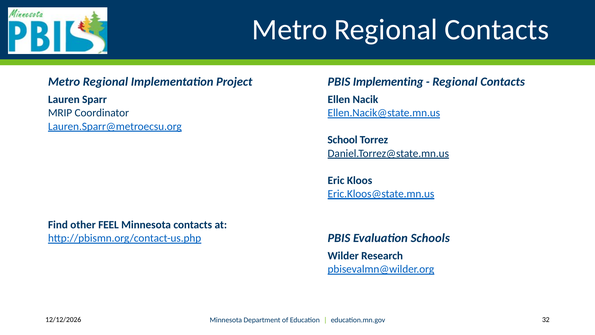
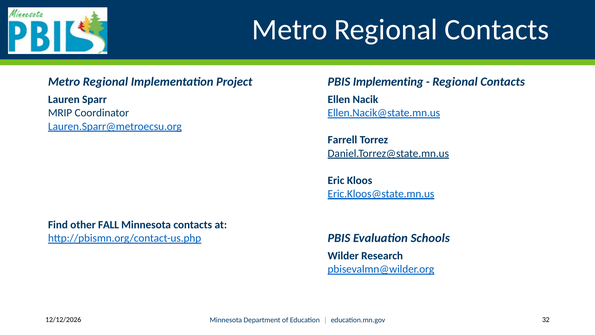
School: School -> Farrell (342, 140)
FEEL: FEEL -> FALL (109, 225)
